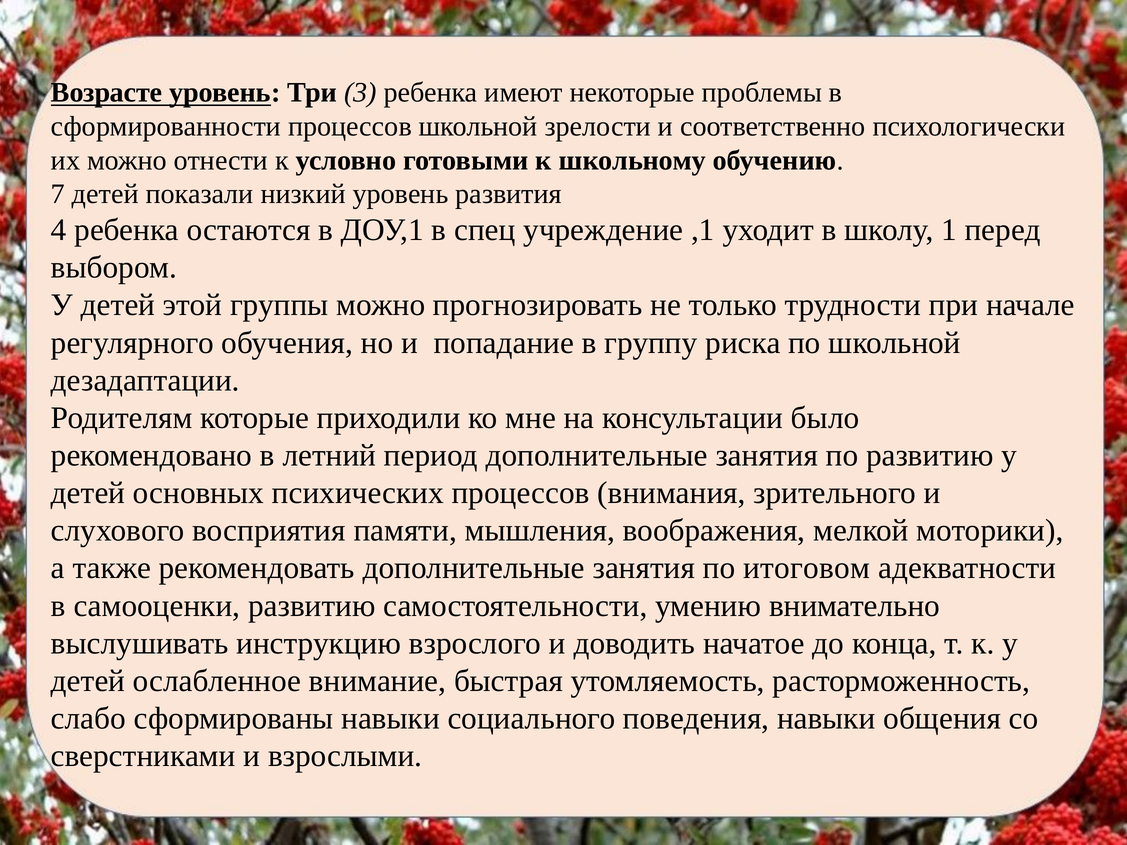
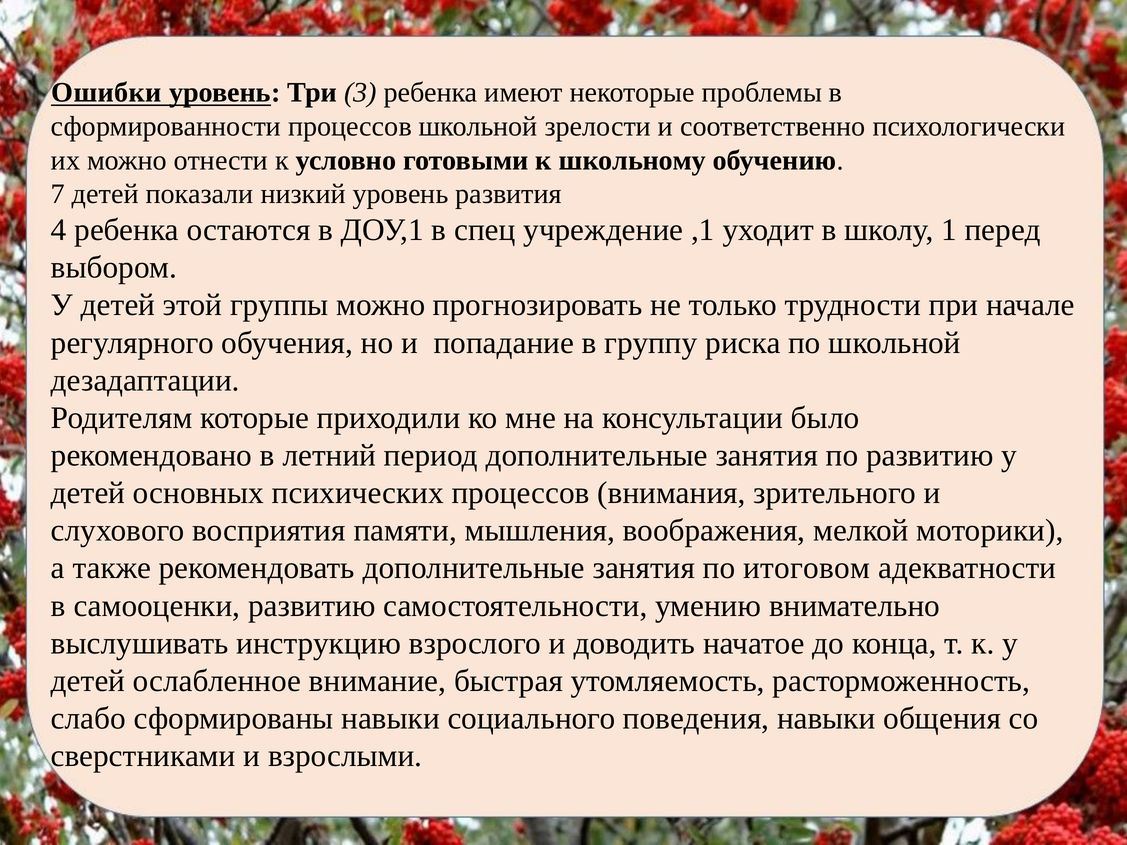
Возрасте: Возрасте -> Ошибки (106, 93)
